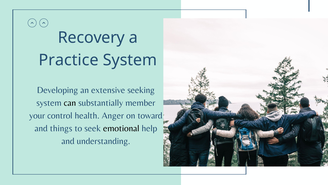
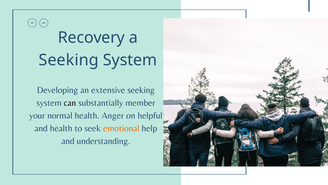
Practice: Practice -> Seeking (69, 60)
control: control -> normal (60, 115)
toward: toward -> helpful (150, 115)
and things: things -> health (61, 128)
emotional colour: black -> orange (121, 128)
